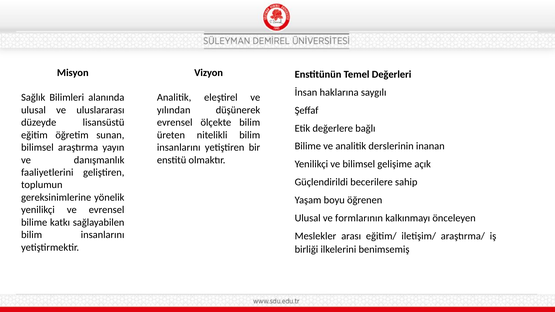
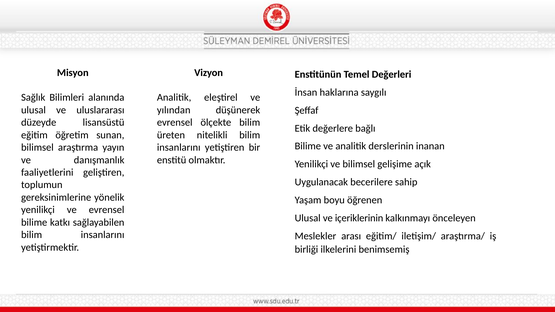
Güçlendirildi: Güçlendirildi -> Uygulanacak (321, 182)
formlarının: formlarının -> içeriklerinin (359, 218)
